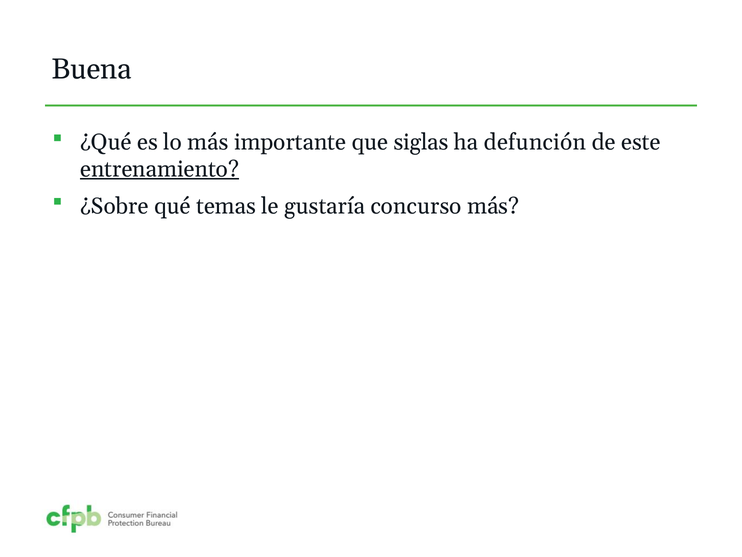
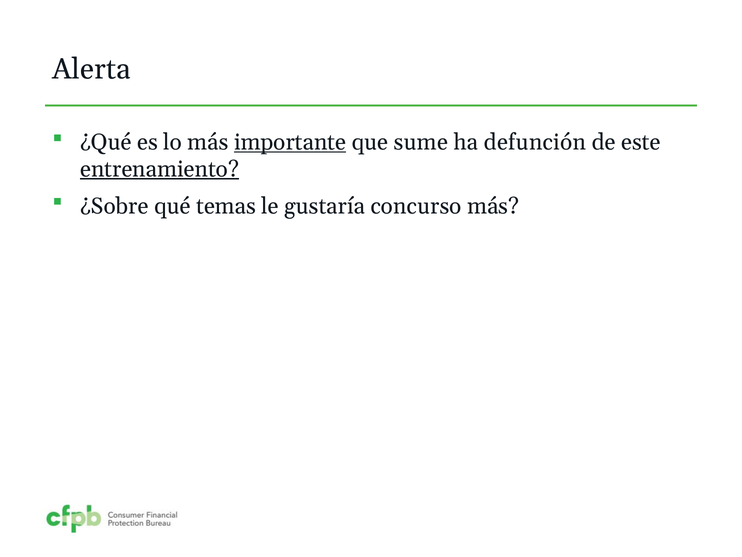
Buena: Buena -> Alerta (91, 69)
importante underline: none -> present (290, 142)
siglas: siglas -> sume (421, 142)
